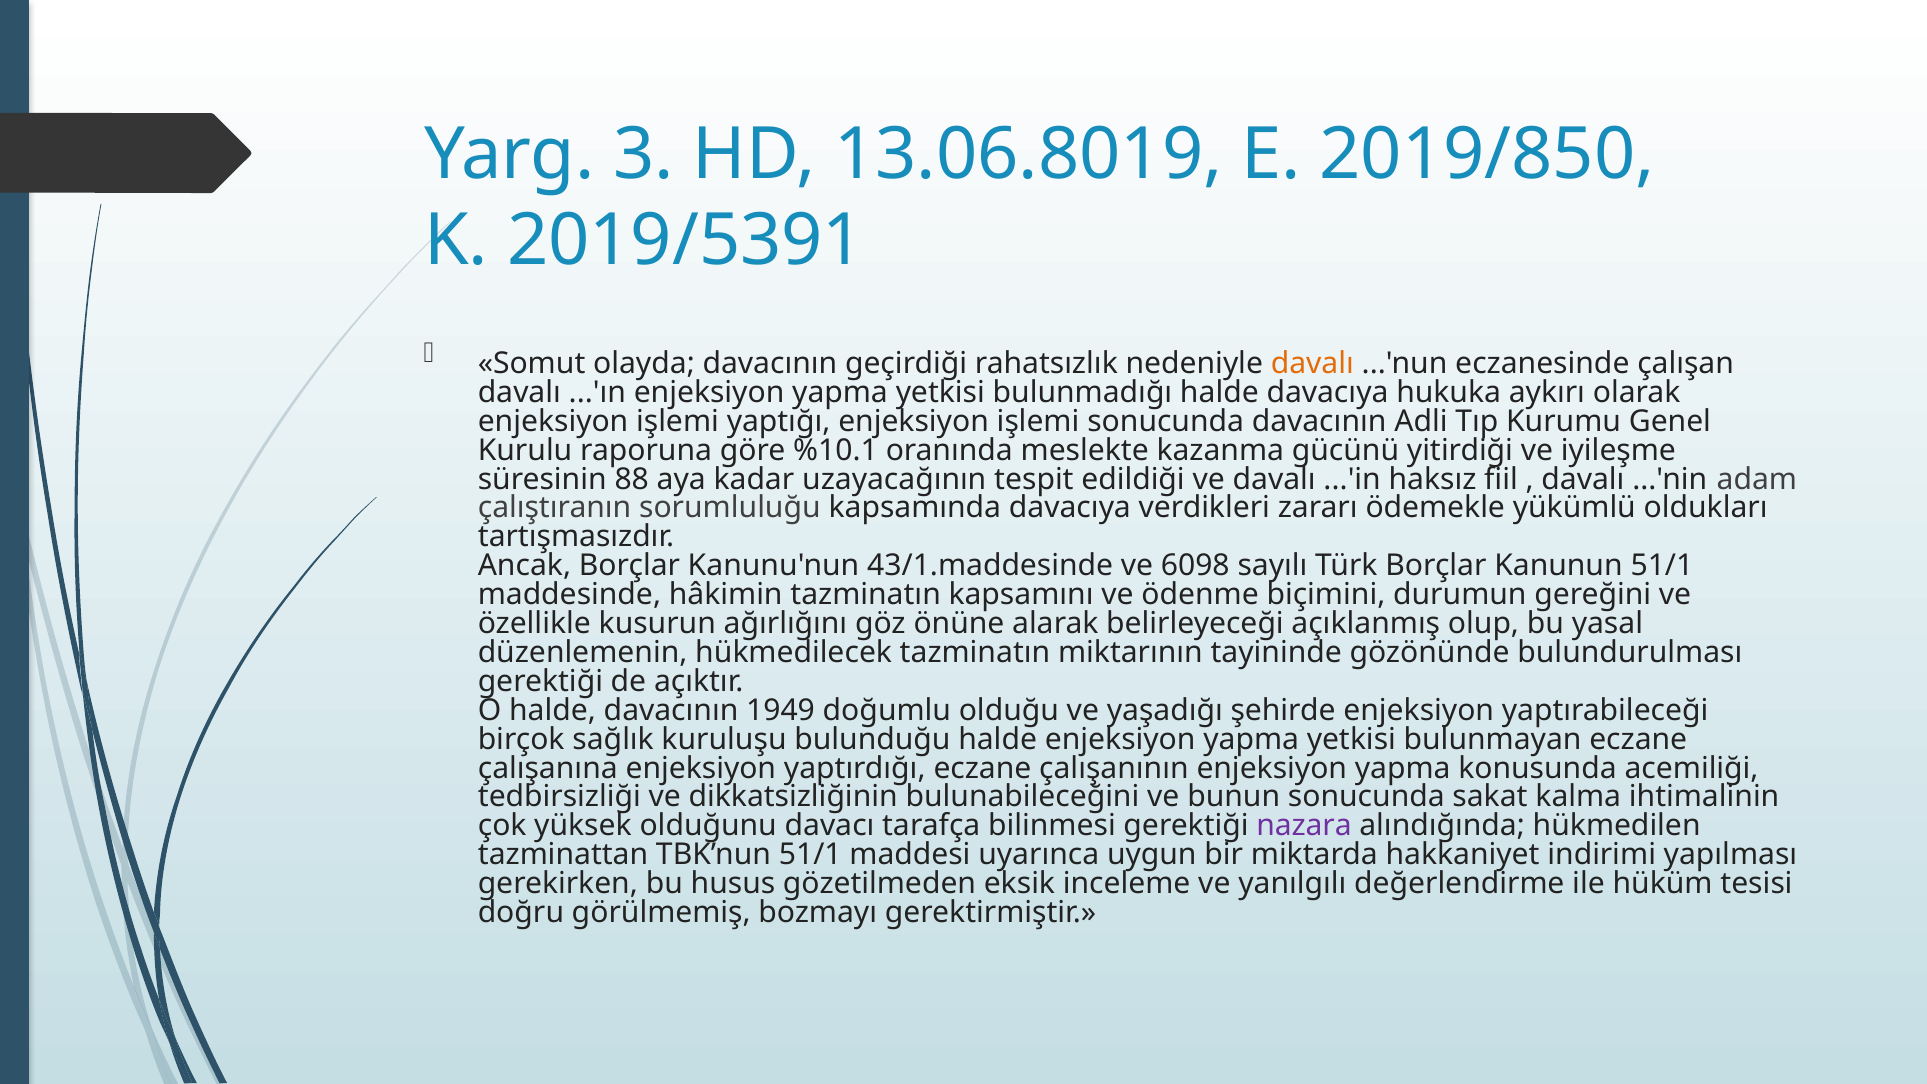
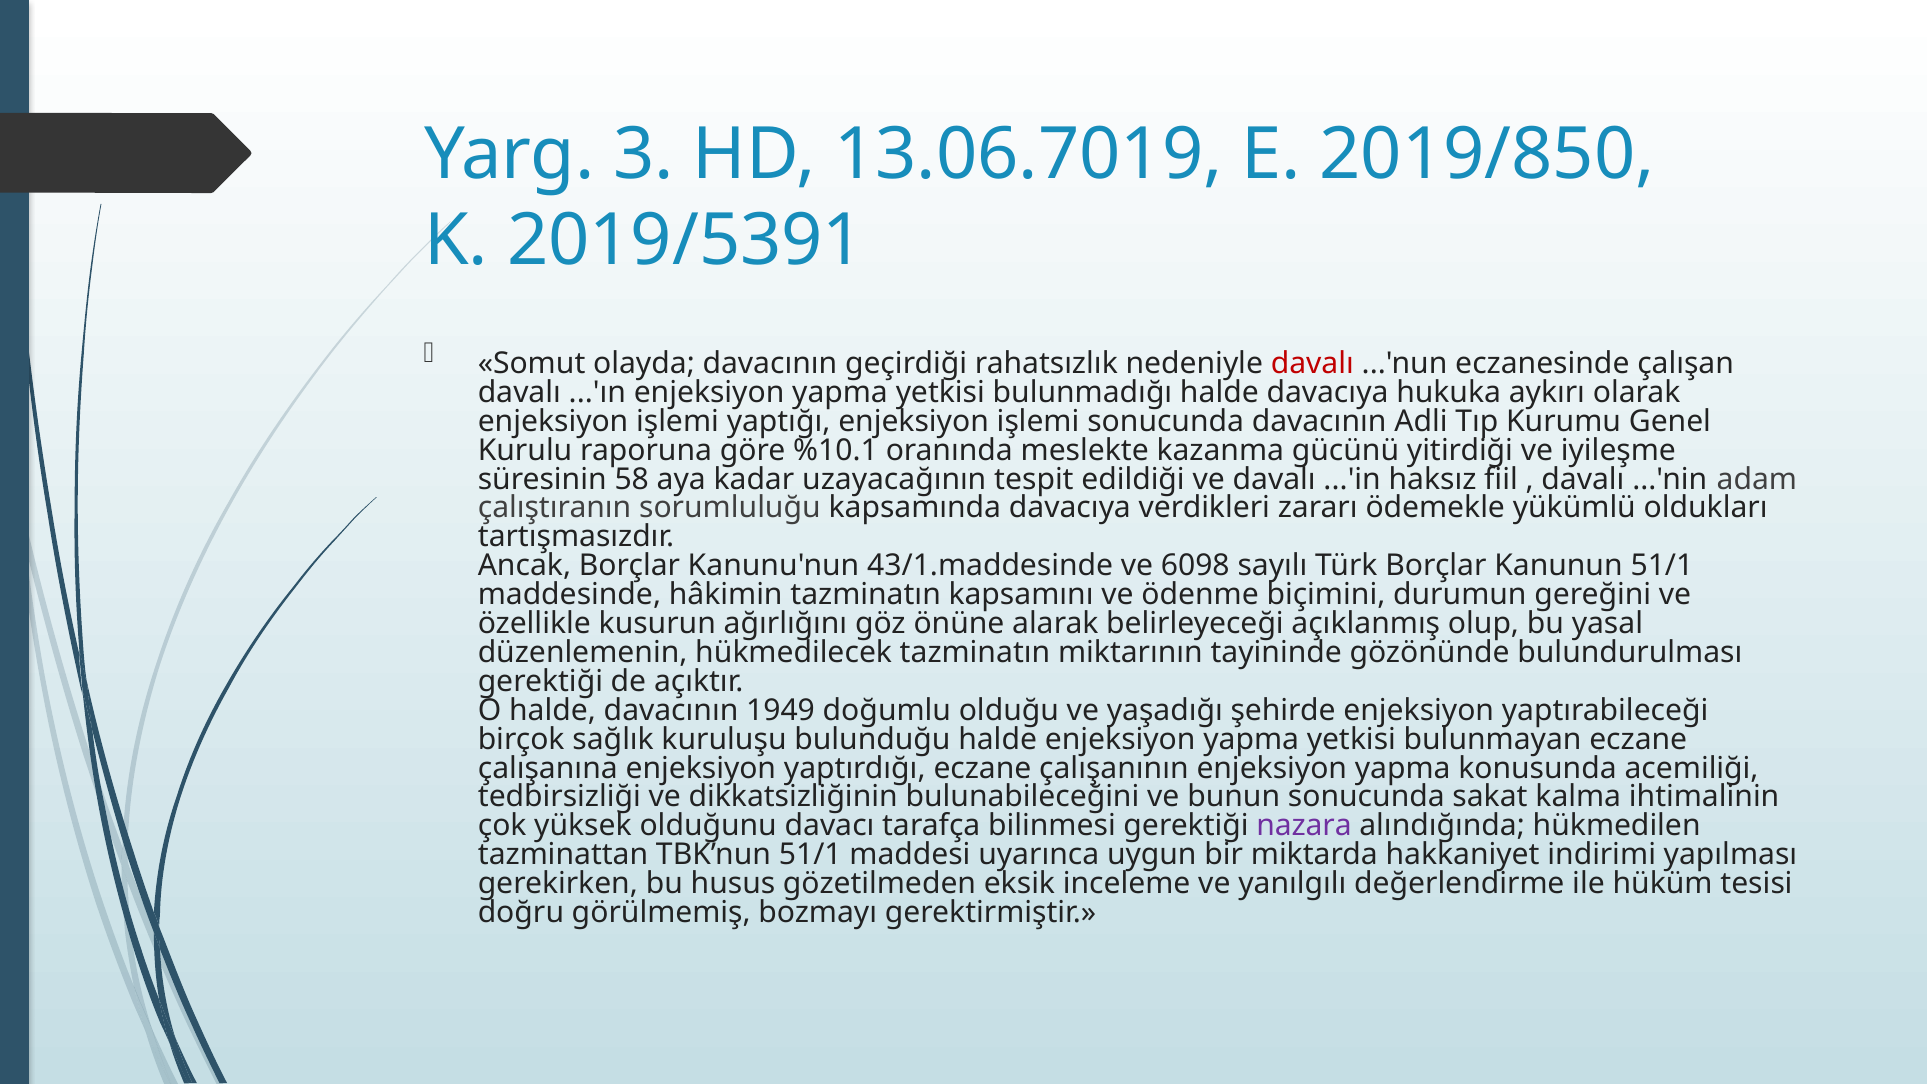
13.06.8019: 13.06.8019 -> 13.06.7019 (1029, 154)
davalı colour: orange -> red (1312, 363)
88: 88 -> 58 (632, 479)
